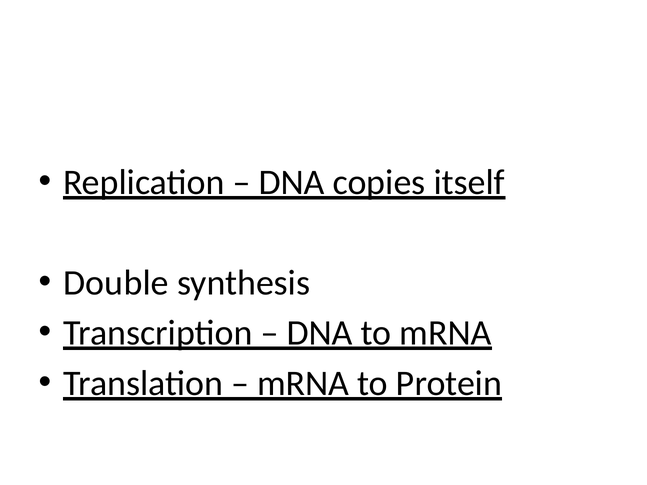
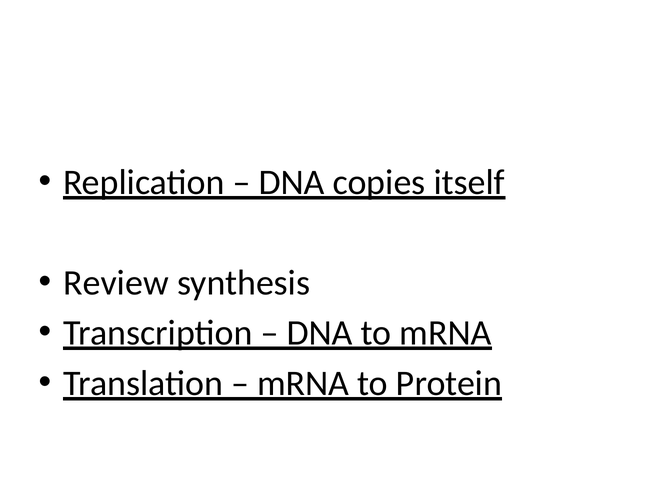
Double: Double -> Review (116, 283)
